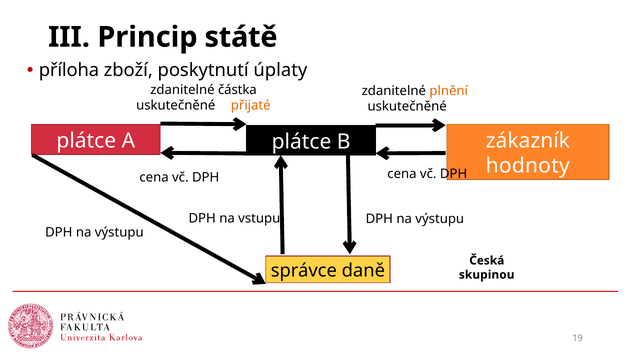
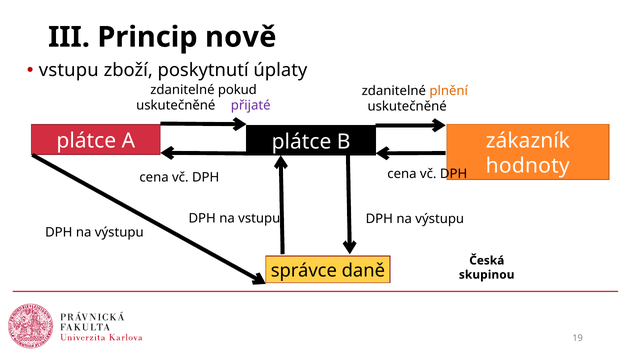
státě: státě -> nově (241, 37)
příloha: příloha -> vstupu (69, 70)
částka: částka -> pokud (237, 90)
přijaté colour: orange -> purple (251, 106)
